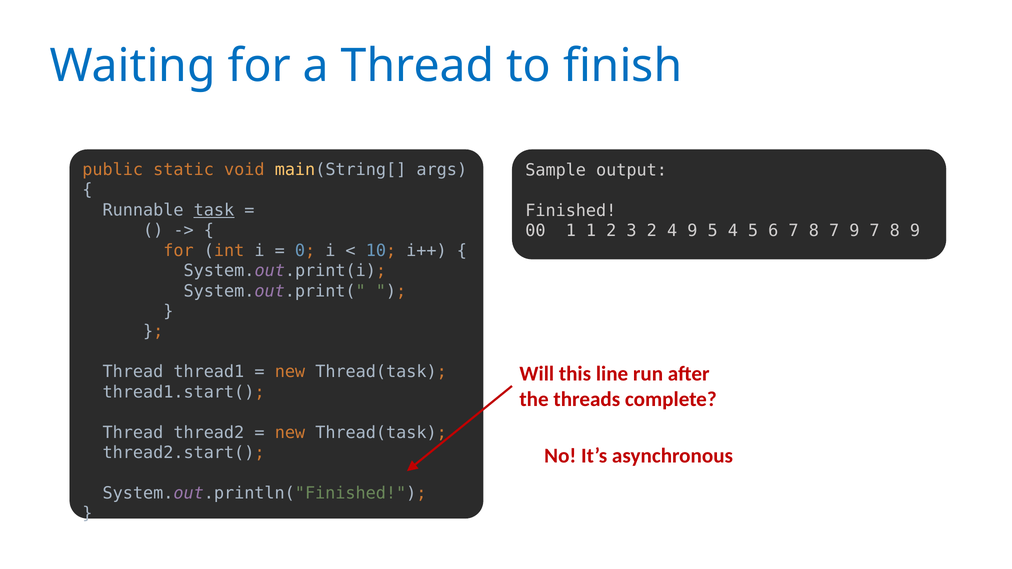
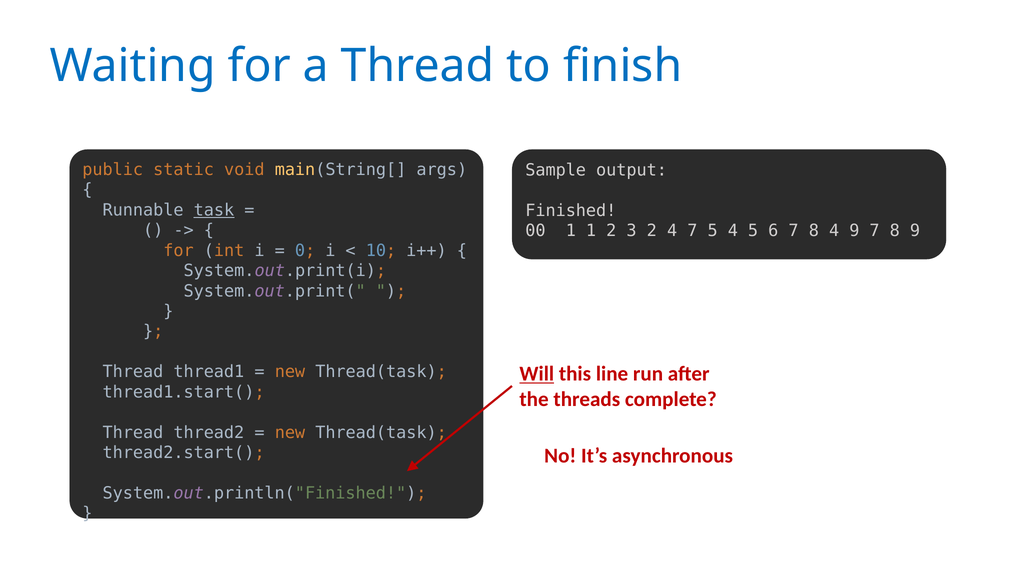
4 9: 9 -> 7 (692, 231)
8 7: 7 -> 4 (834, 231)
Will underline: none -> present (537, 374)
